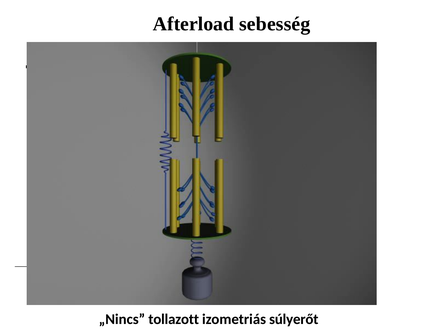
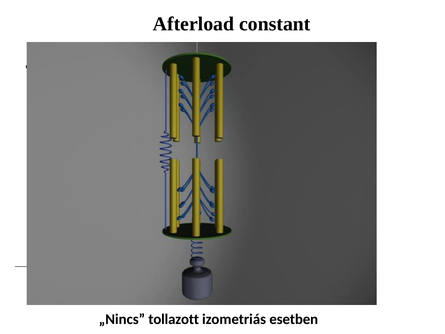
sebesség: sebesség -> constant (275, 24)
súlyerőt: súlyerőt -> esetben (294, 319)
